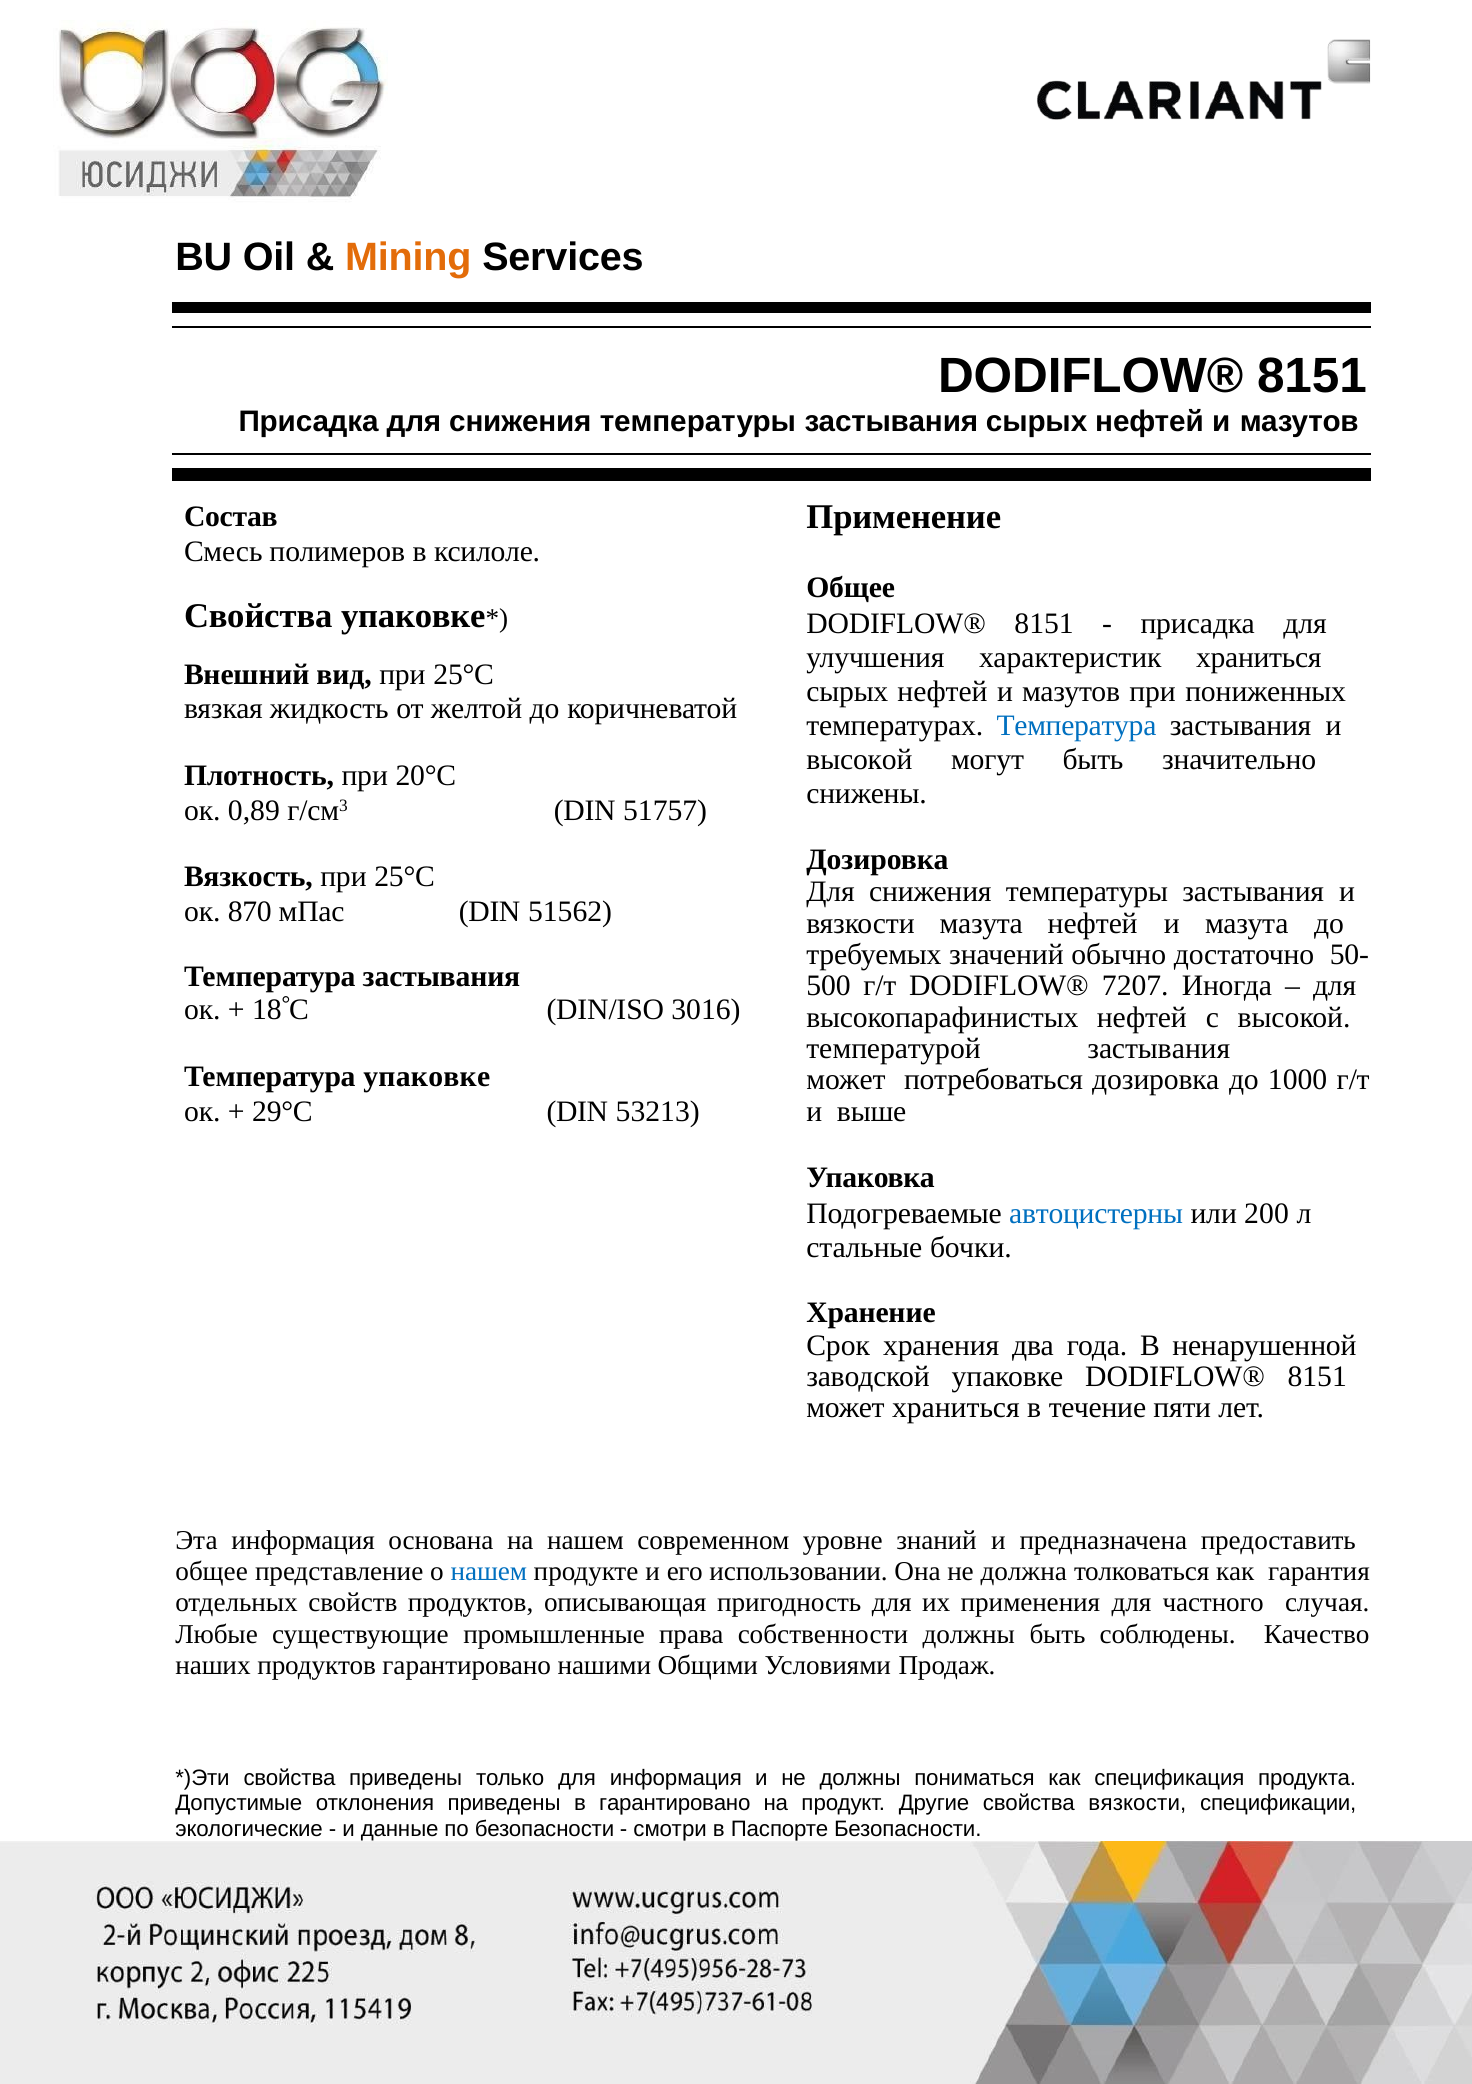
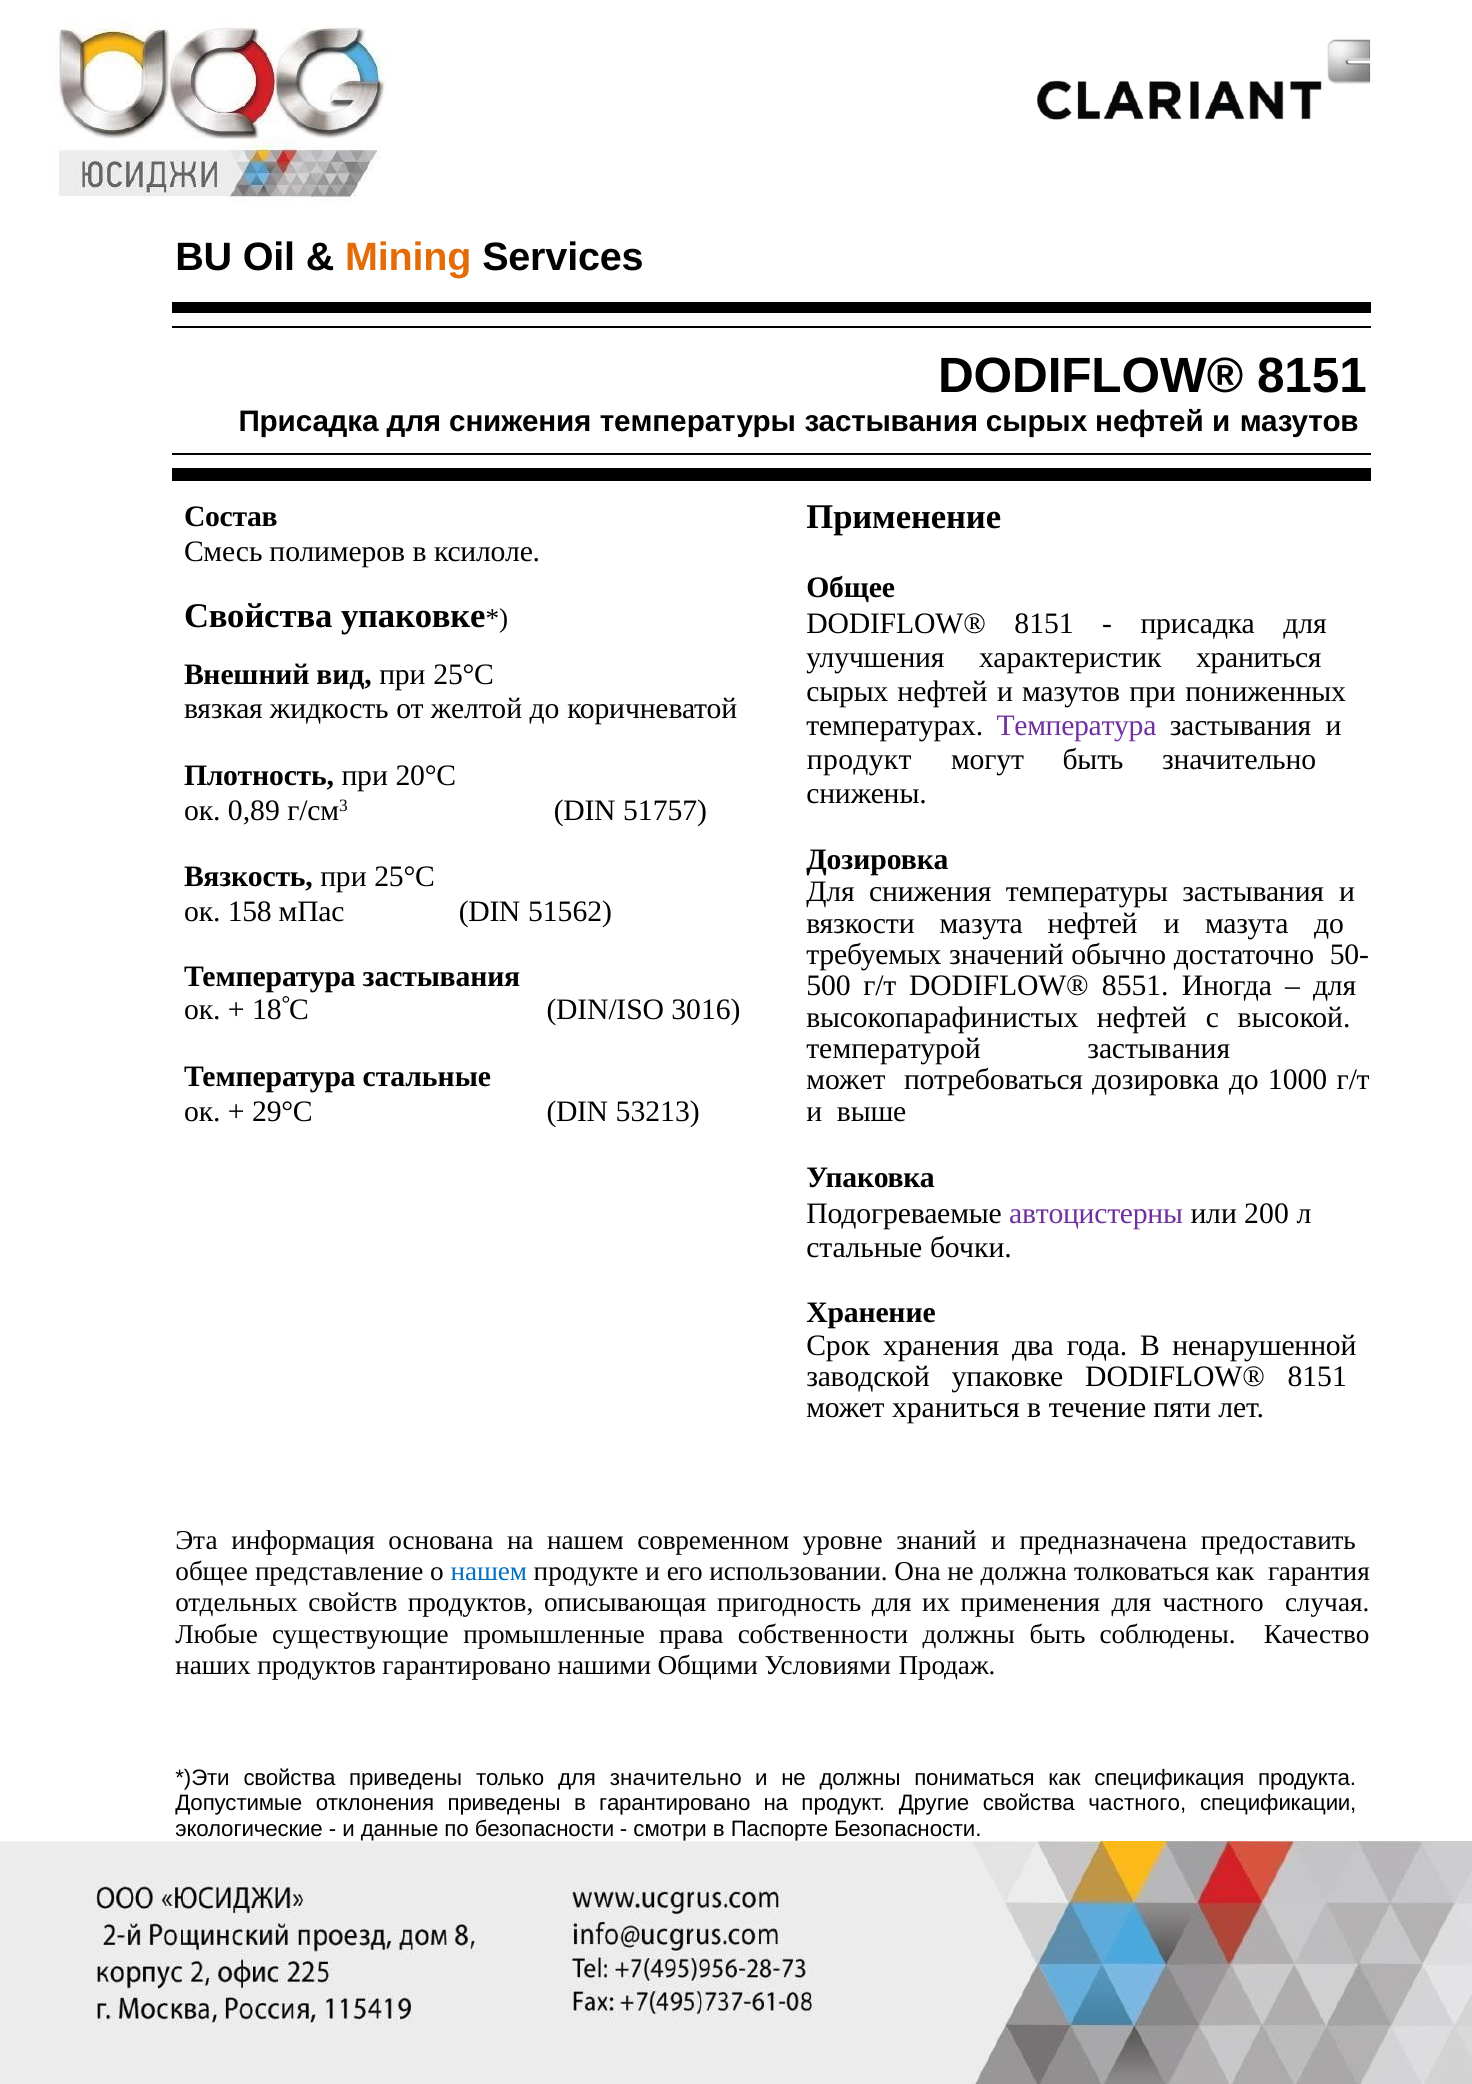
Температура colour: blue -> purple (1077, 726)
высокой: высокой -> продукт (859, 760)
870: 870 -> 158 (250, 912)
7207: 7207 -> 8551 (1135, 986)
Температура упаковке: упаковке -> стальные (427, 1077)
автоцистерны colour: blue -> purple (1096, 1214)
для информация: информация -> значительно (676, 1778)
свойства вязкости: вязкости -> частного (1137, 1804)
